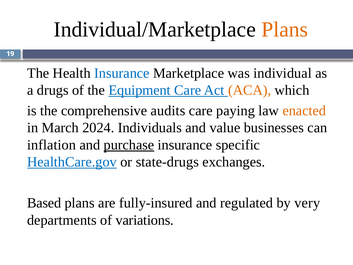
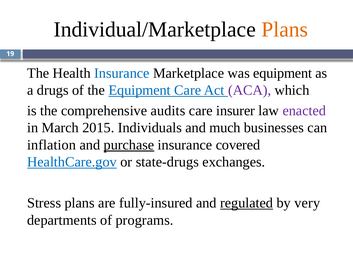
was individual: individual -> equipment (283, 73)
ACA colour: orange -> purple (250, 90)
paying: paying -> insurer (236, 111)
enacted colour: orange -> purple (304, 111)
2024: 2024 -> 2015 (98, 128)
value: value -> much (225, 128)
specific: specific -> covered (238, 145)
Based: Based -> Stress (44, 203)
regulated underline: none -> present (247, 203)
variations: variations -> programs (145, 220)
